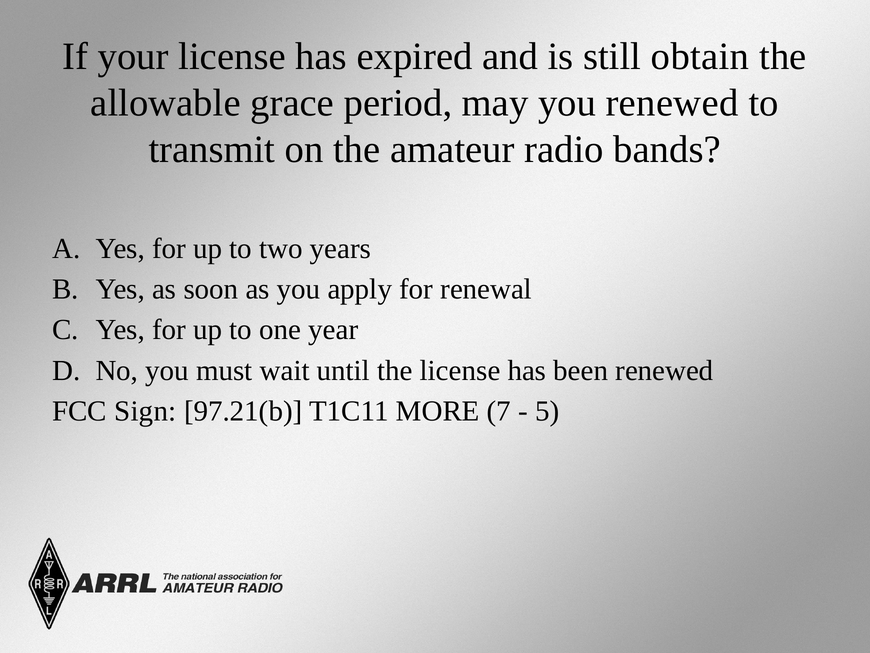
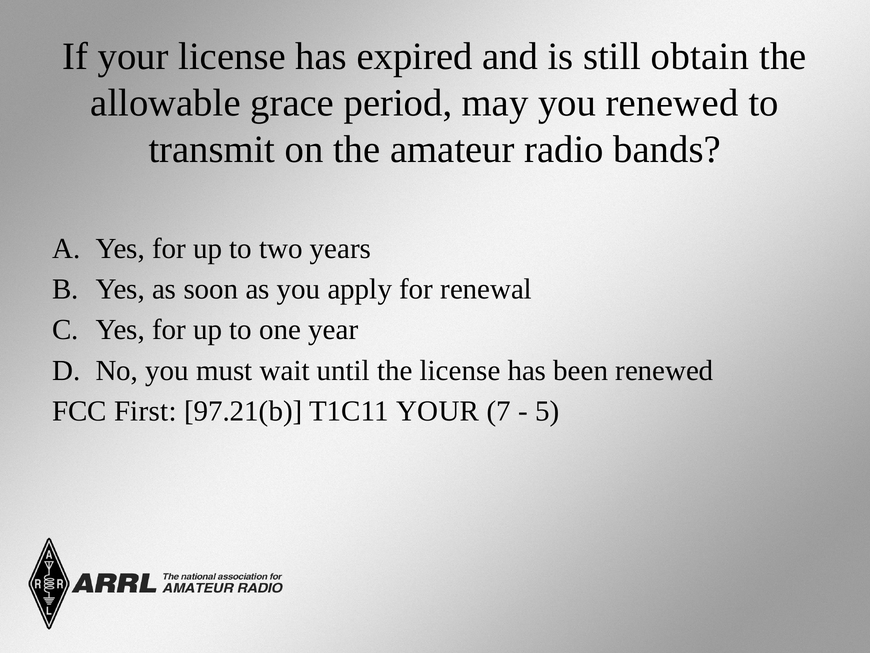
Sign: Sign -> First (145, 411)
T1C11 MORE: MORE -> YOUR (438, 411)
